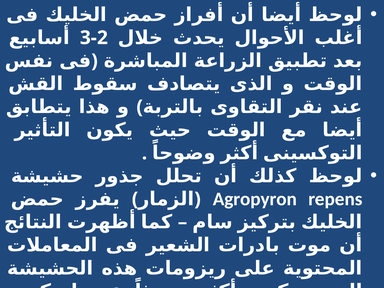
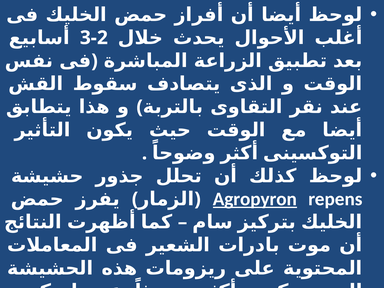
Agropyron underline: none -> present (255, 199)
